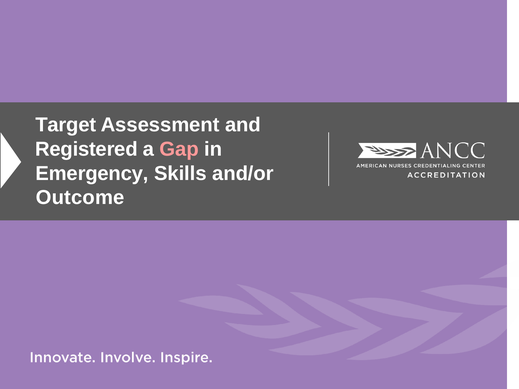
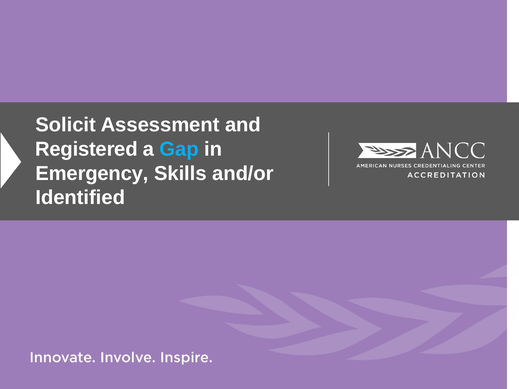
Target: Target -> Solicit (66, 125)
Gap colour: pink -> light blue (179, 149)
Outcome: Outcome -> Identified (80, 198)
